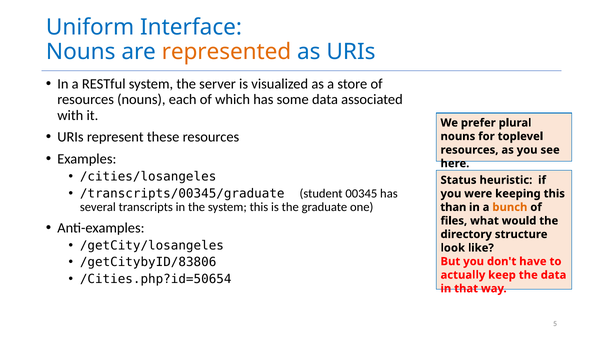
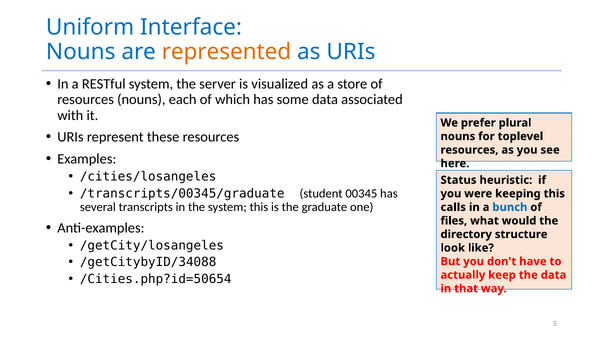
than: than -> calls (453, 207)
bunch colour: orange -> blue (510, 207)
/getCitybyID/83806: /getCitybyID/83806 -> /getCitybyID/34088 (148, 262)
